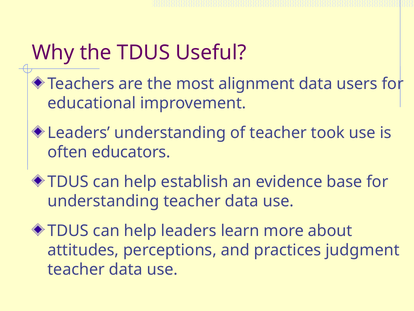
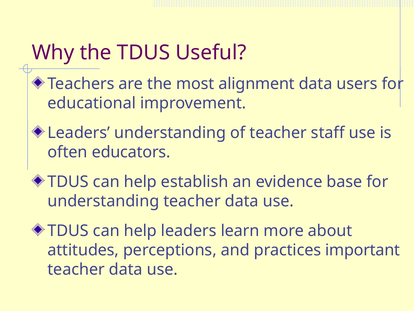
took: took -> staff (328, 133)
judgment: judgment -> important (363, 250)
